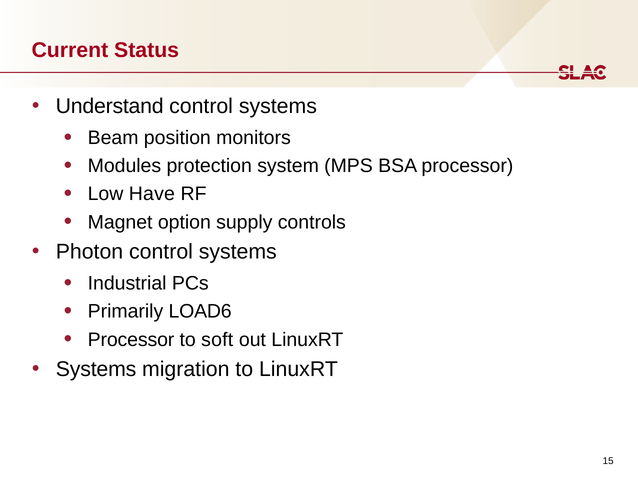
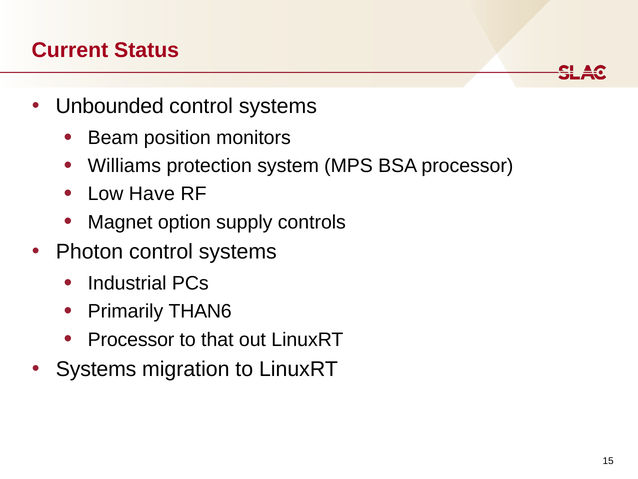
Understand: Understand -> Unbounded (110, 106)
Modules: Modules -> Williams (124, 166)
LOAD6: LOAD6 -> THAN6 (200, 311)
soft: soft -> that (217, 339)
